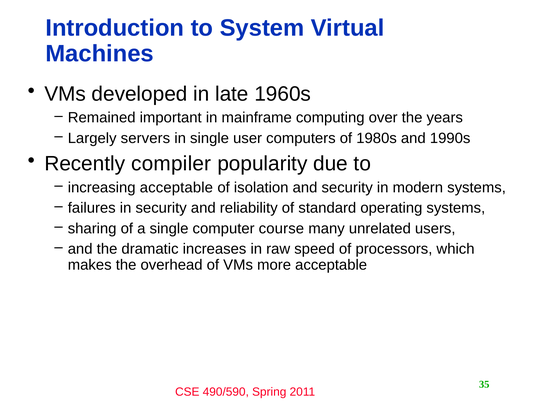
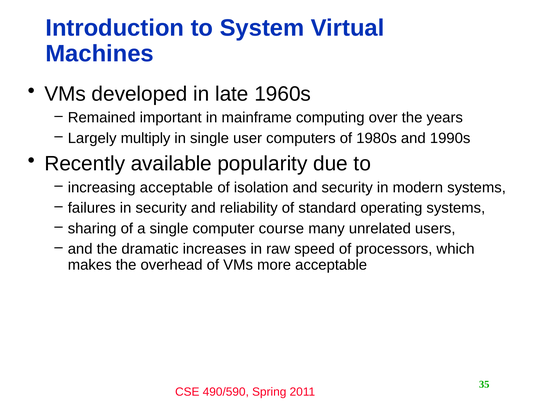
servers: servers -> multiply (146, 138)
compiler: compiler -> available (171, 164)
